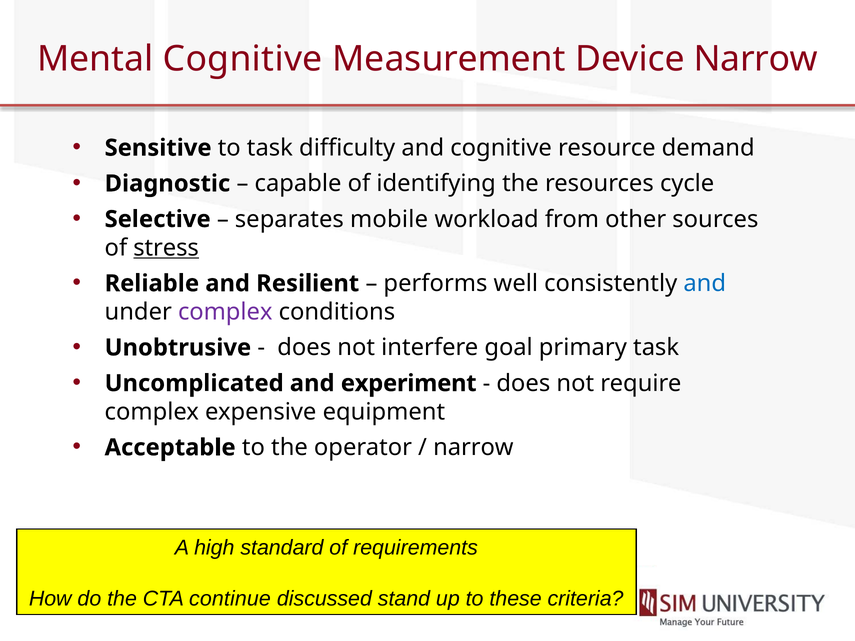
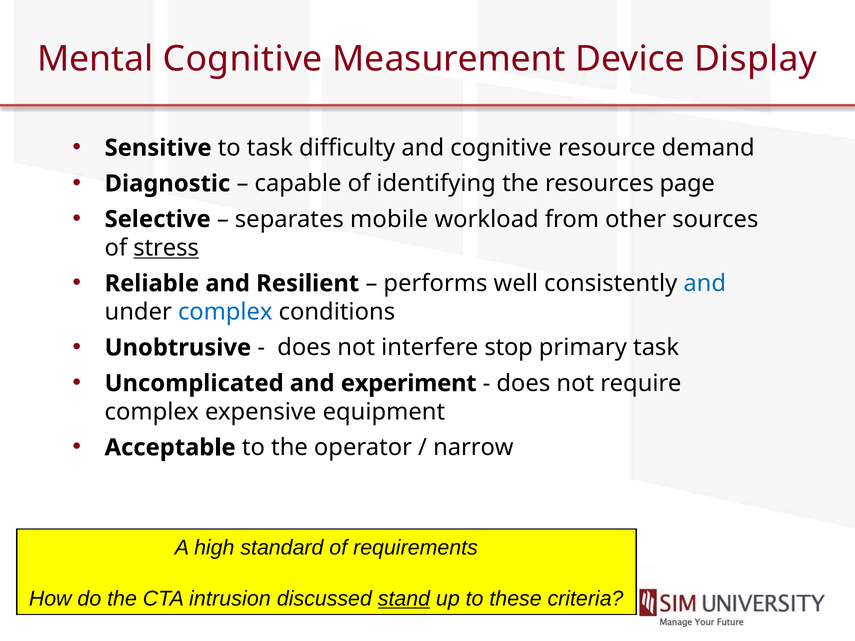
Device Narrow: Narrow -> Display (756, 59)
cycle: cycle -> page (687, 184)
complex colour: purple -> blue (225, 312)
goal: goal -> stop (509, 348)
continue: continue -> intrusion (230, 599)
stand underline: none -> present (404, 599)
